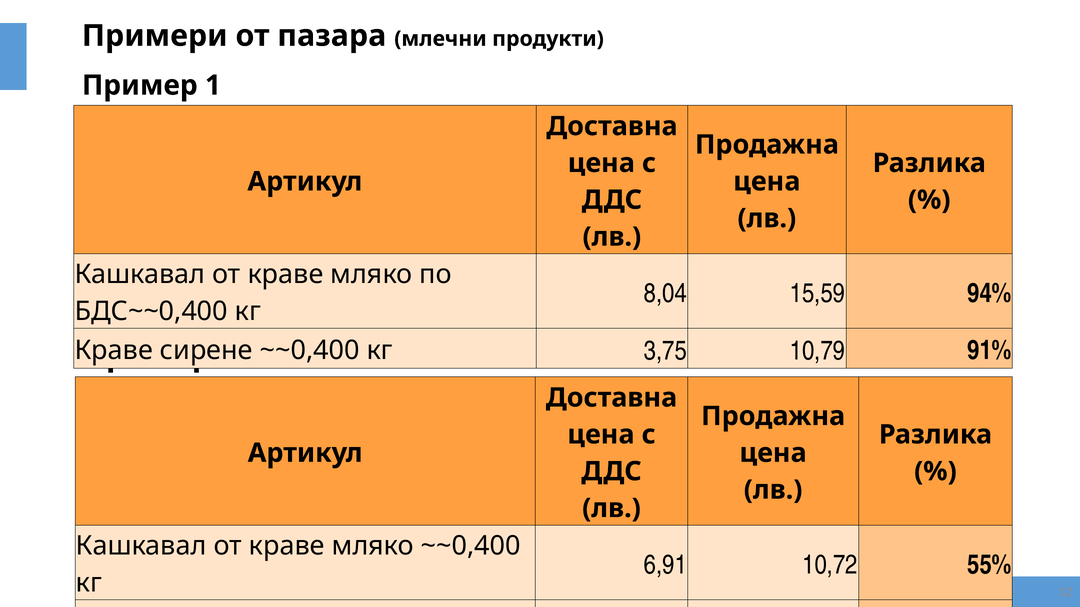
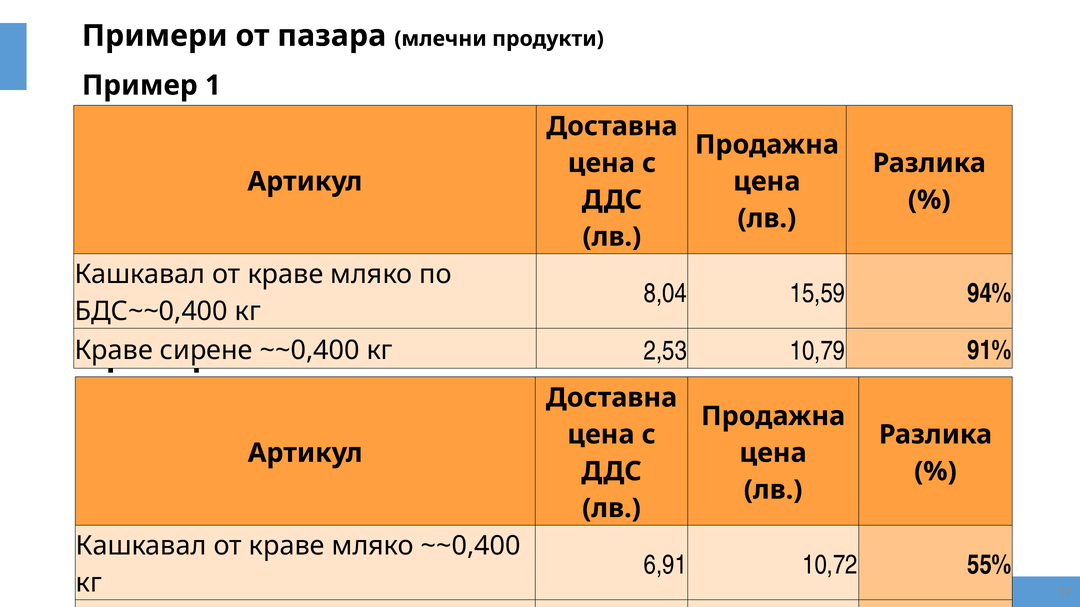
3,75: 3,75 -> 2,53 (665, 351)
